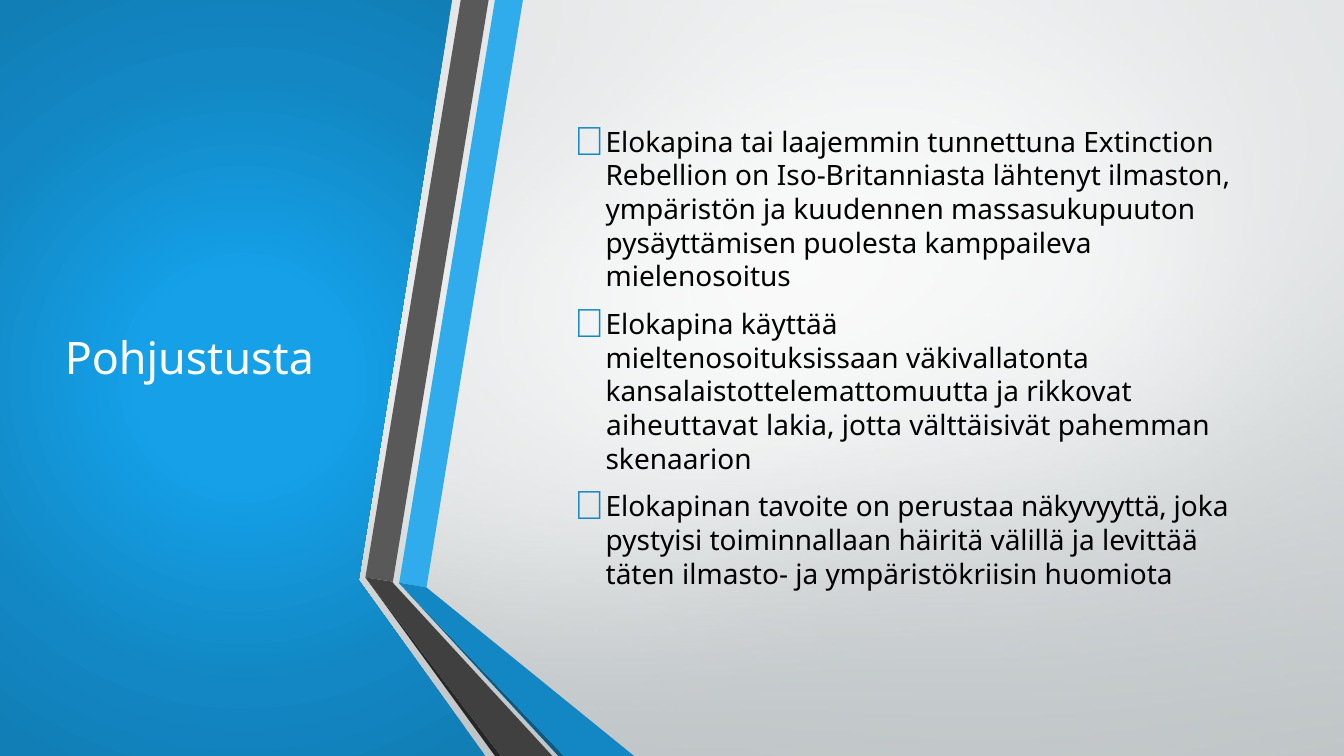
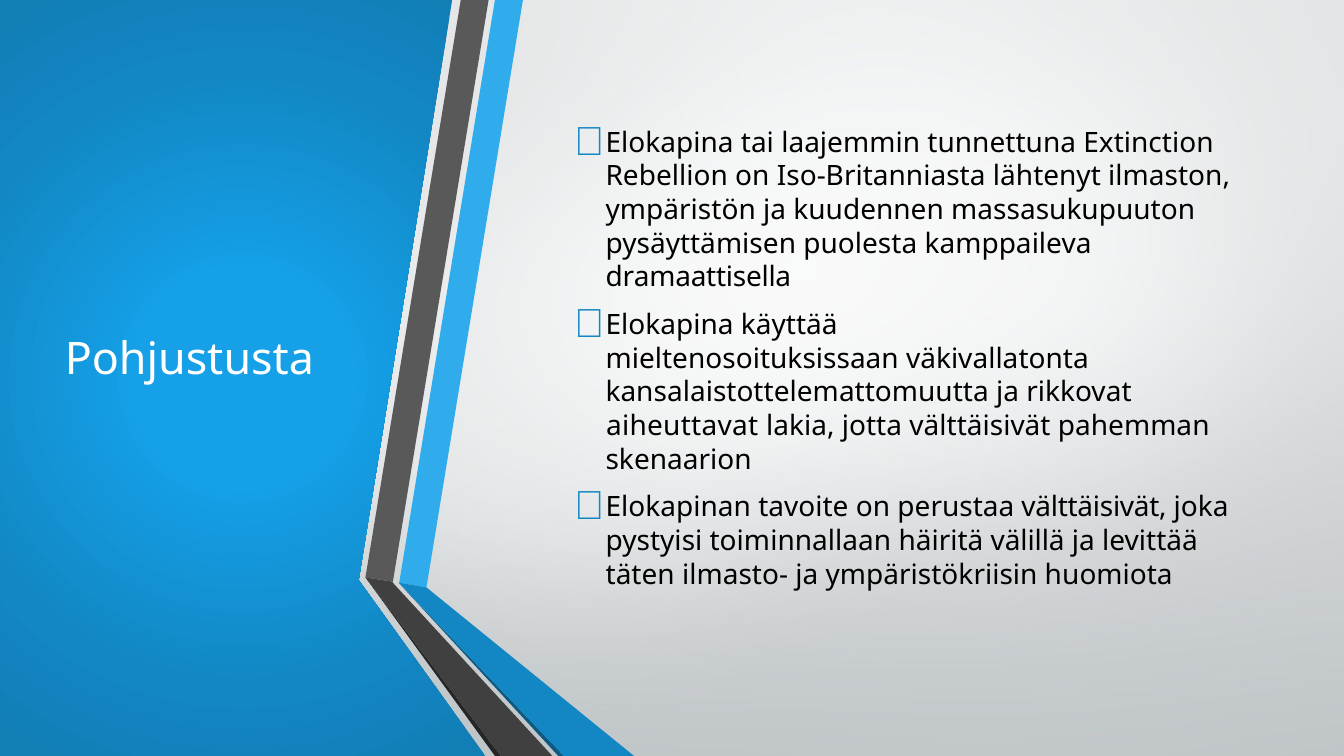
mielenosoitus: mielenosoitus -> dramaattisella (698, 278)
perustaa näkyvyyttä: näkyvyyttä -> välttäisivät (1094, 508)
